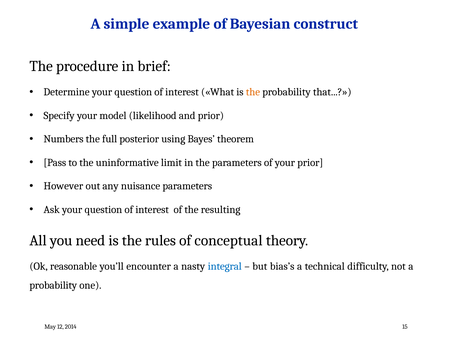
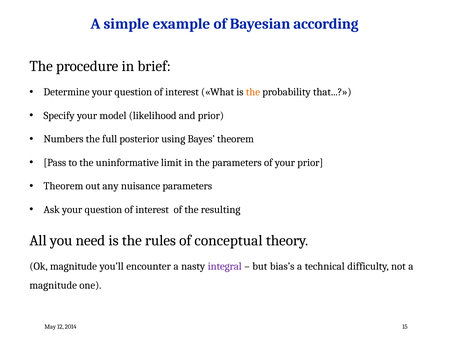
construct: construct -> according (326, 24)
However: However -> Theorem (63, 186)
Ok reasonable: reasonable -> magnitude (73, 266)
integral colour: blue -> purple (225, 266)
probability: probability -> magnitude (53, 285)
